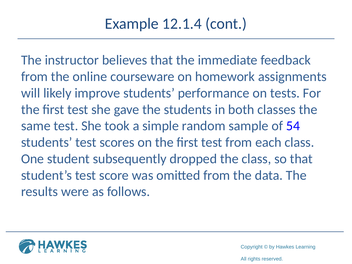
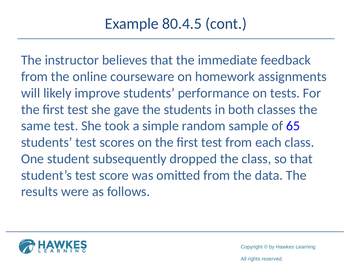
12.1.4: 12.1.4 -> 80.4.5 (182, 24)
54: 54 -> 65 (293, 126)
